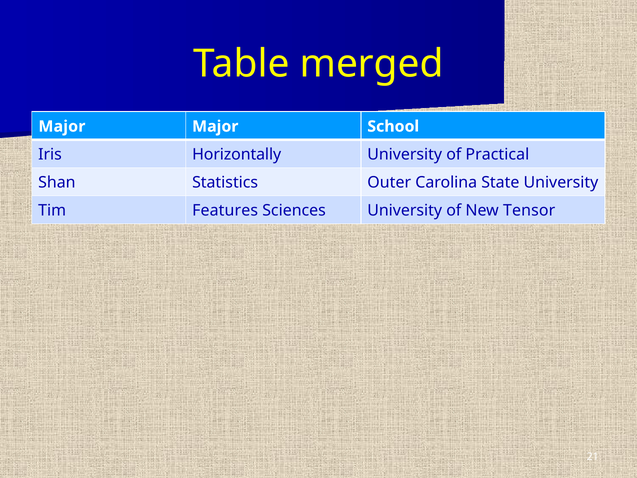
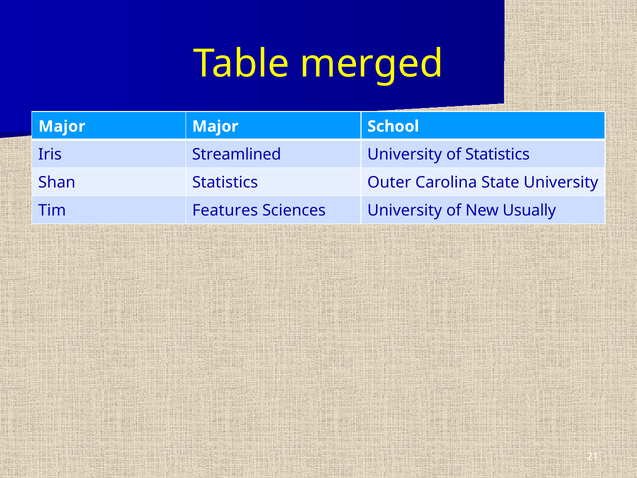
Horizontally: Horizontally -> Streamlined (237, 154)
of Practical: Practical -> Statistics (497, 154)
Tensor: Tensor -> Usually (529, 211)
